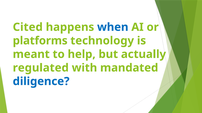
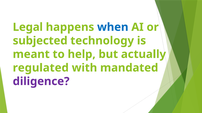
Cited: Cited -> Legal (28, 27)
platforms: platforms -> subjected (40, 41)
diligence colour: blue -> purple (41, 82)
